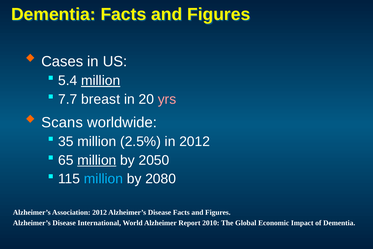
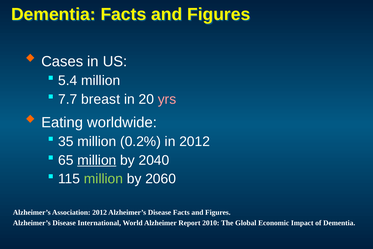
million underline: present -> none (101, 80)
Scans: Scans -> Eating (62, 122)
2.5%: 2.5% -> 0.2% (141, 141)
2050: 2050 -> 2040 (154, 160)
million colour: light blue -> light green (103, 179)
2080: 2080 -> 2060 (161, 179)
